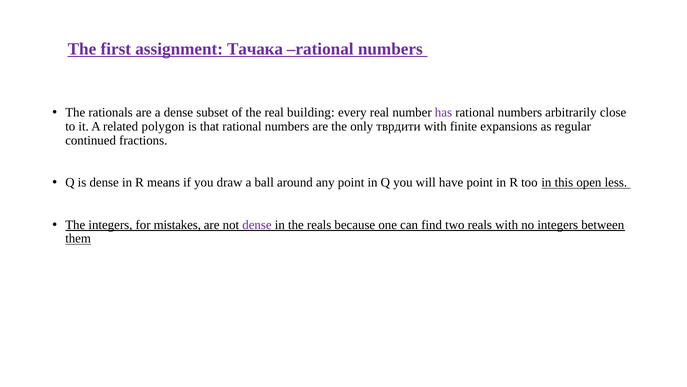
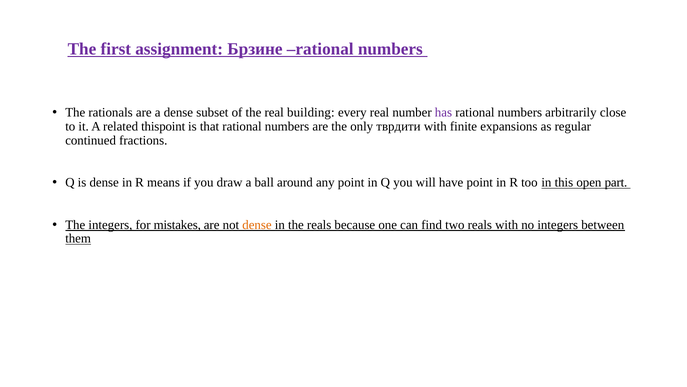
Тачака: Тачака -> Брзине (255, 49)
polygon: polygon -> thispoint (163, 126)
less: less -> part (616, 182)
dense colour: purple -> orange (257, 224)
